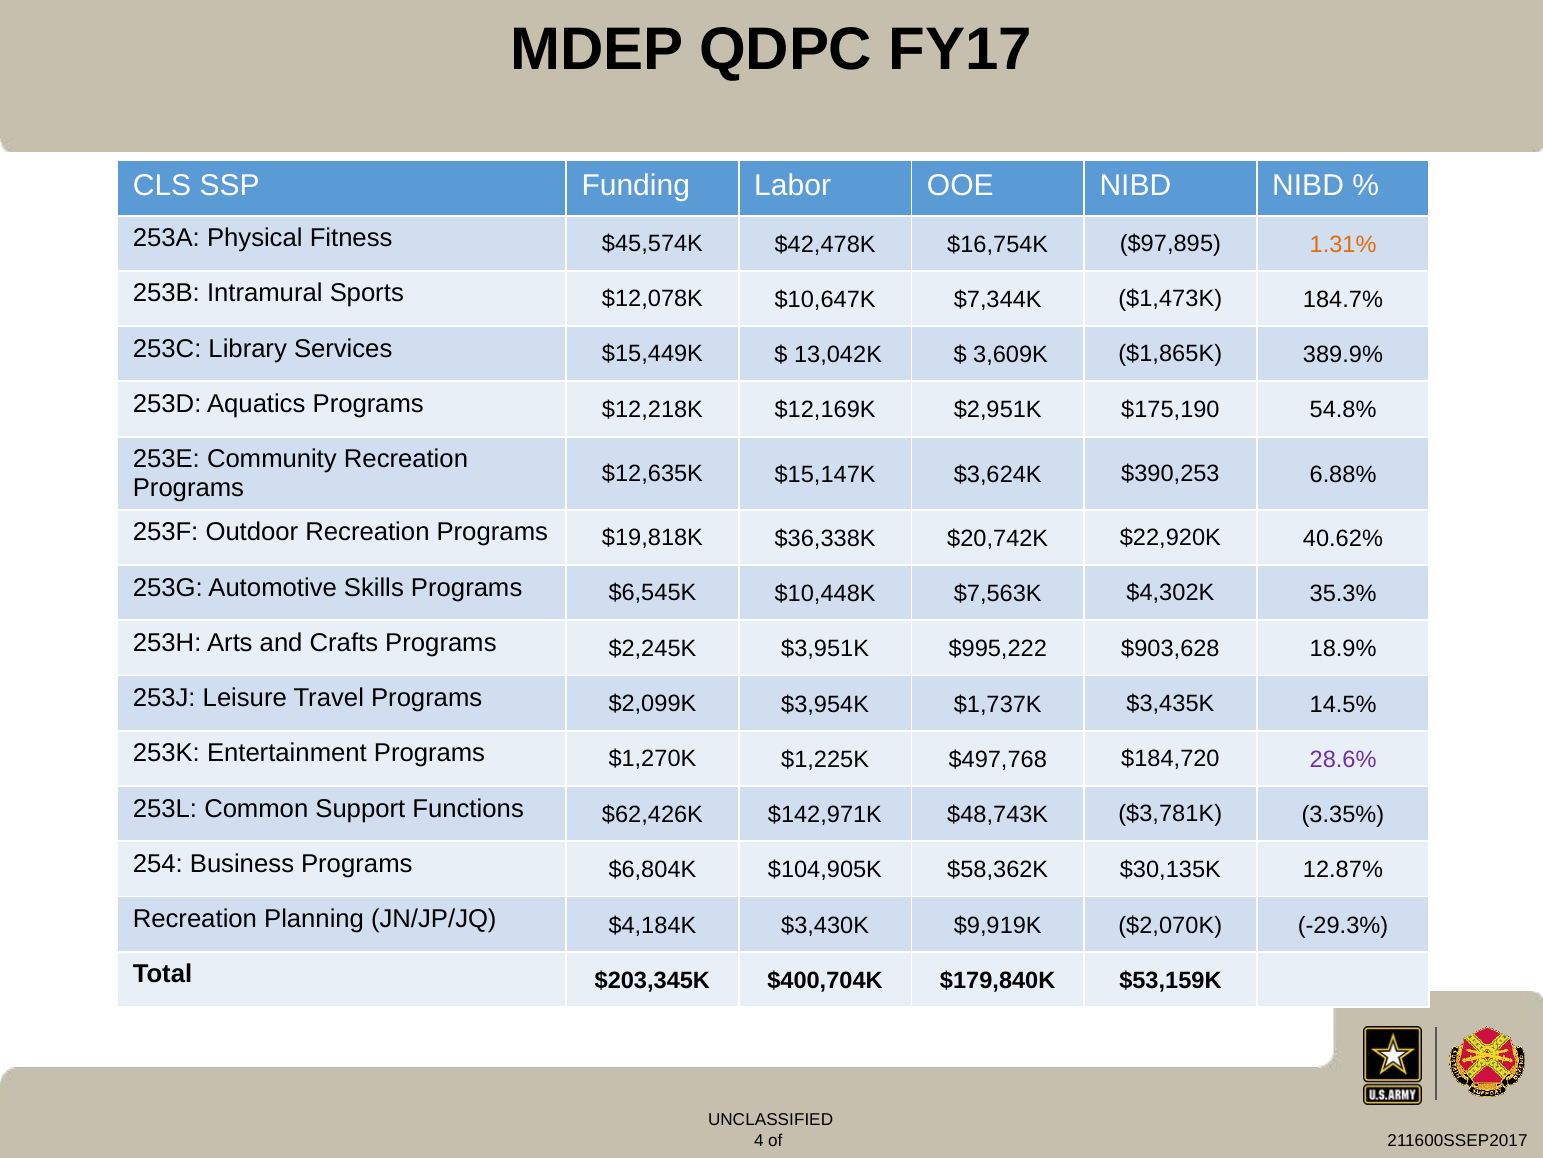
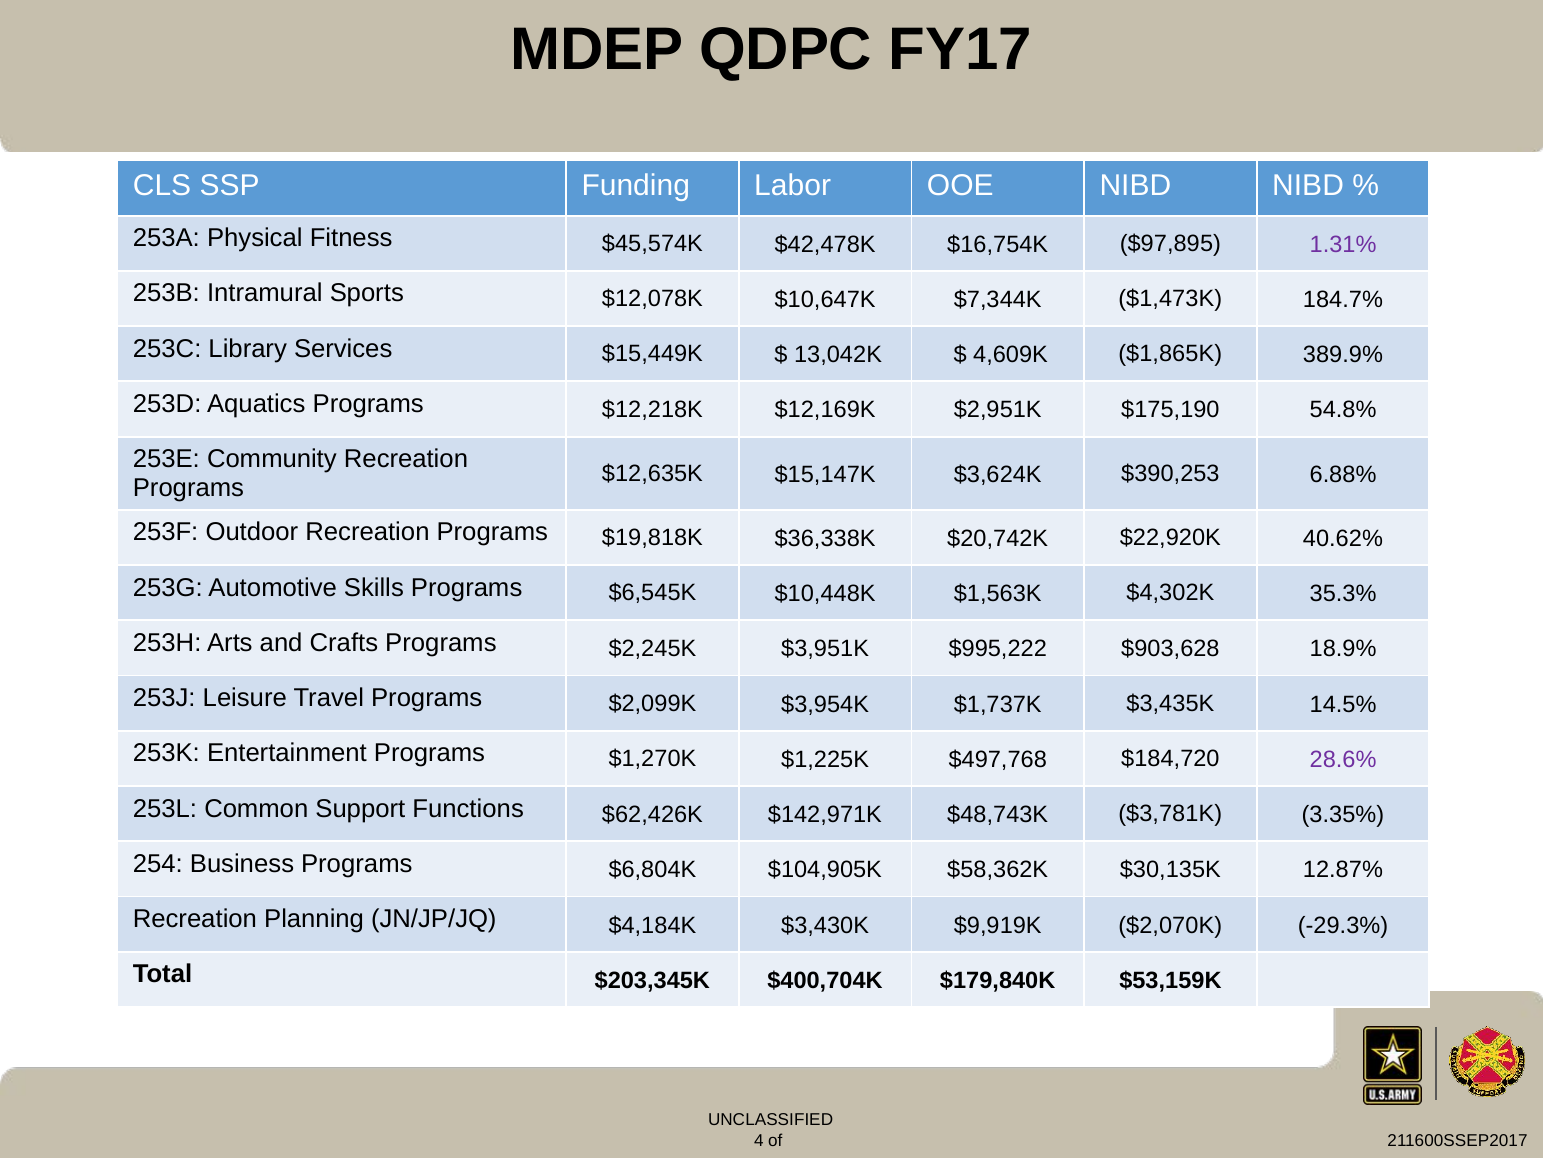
1.31% colour: orange -> purple (1343, 244)
3,609K: 3,609K -> 4,609K (1011, 355)
$7,563K: $7,563K -> $1,563K (998, 593)
